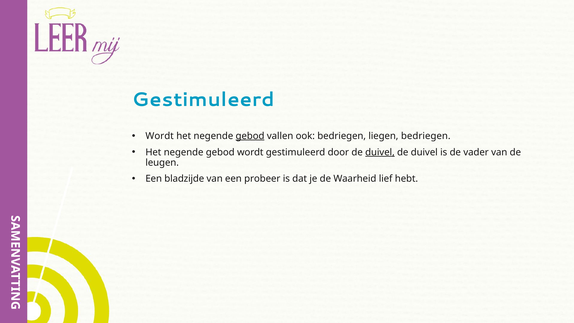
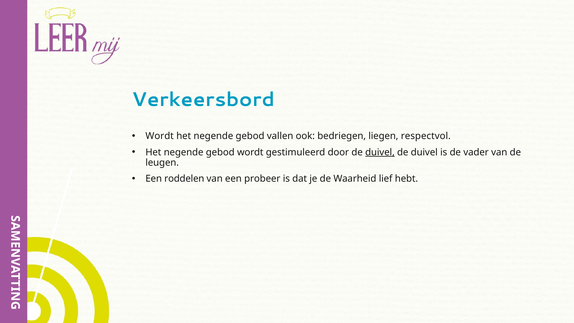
Gestimuleerd: Gestimuleerd -> Verkeersbord (203, 100)
gebod underline: present -> none (250, 136)
liegen bedriegen: bedriegen -> respectvol (426, 136)
bladzijde: bladzijde -> roddelen (184, 179)
